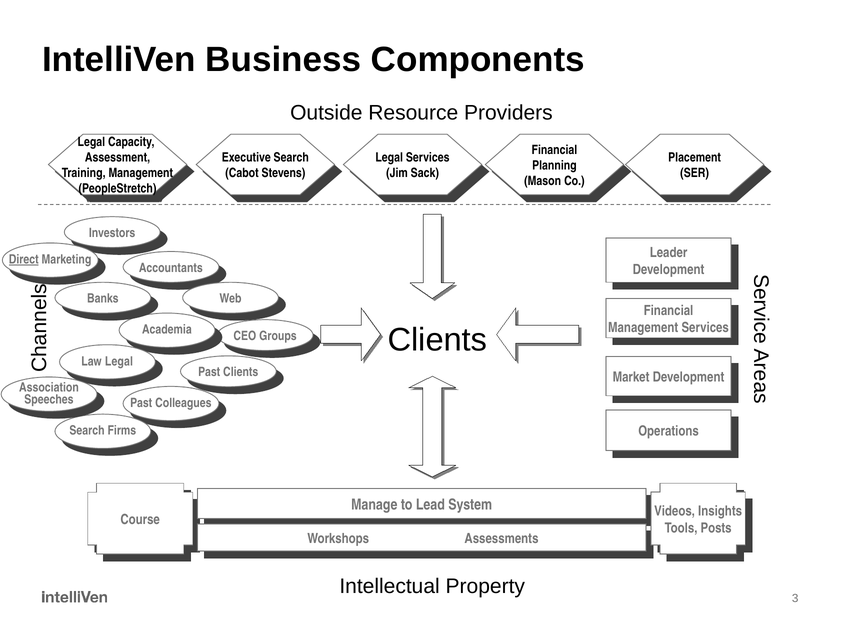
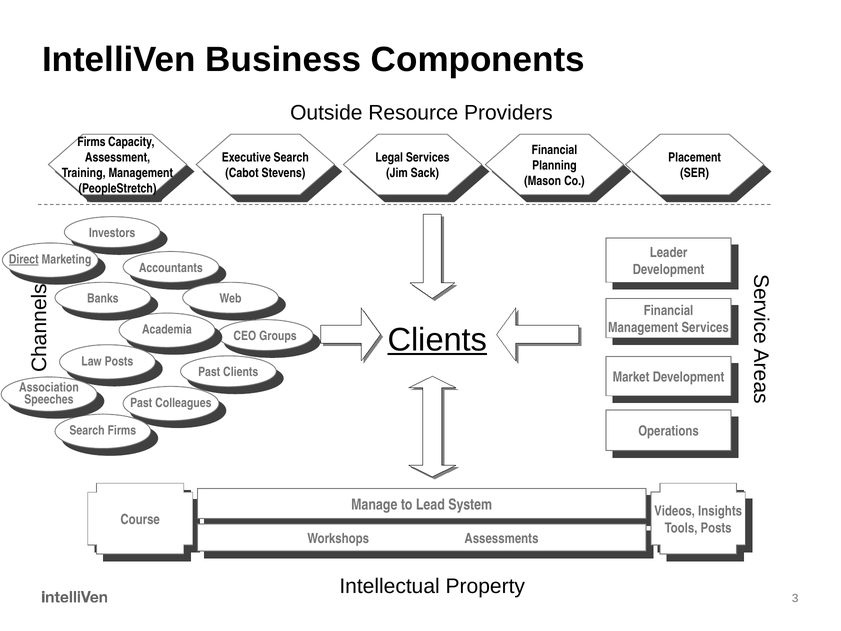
Legal: Legal -> Firms (91, 142)
Clients underline: none -> present (437, 340)
Law Legal: Legal -> Posts (119, 361)
